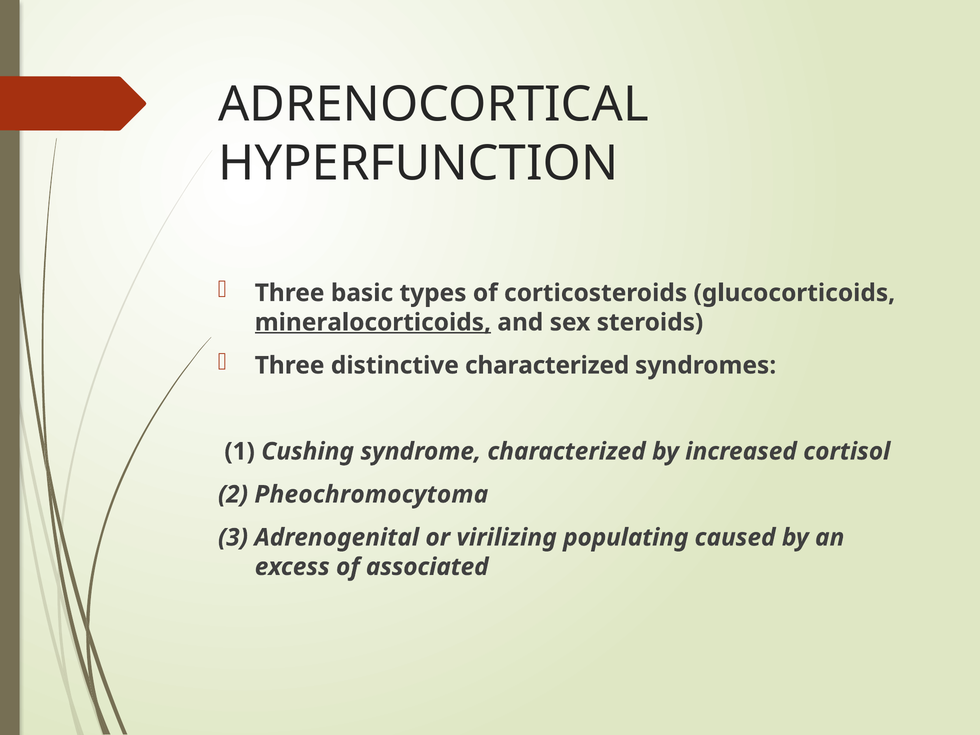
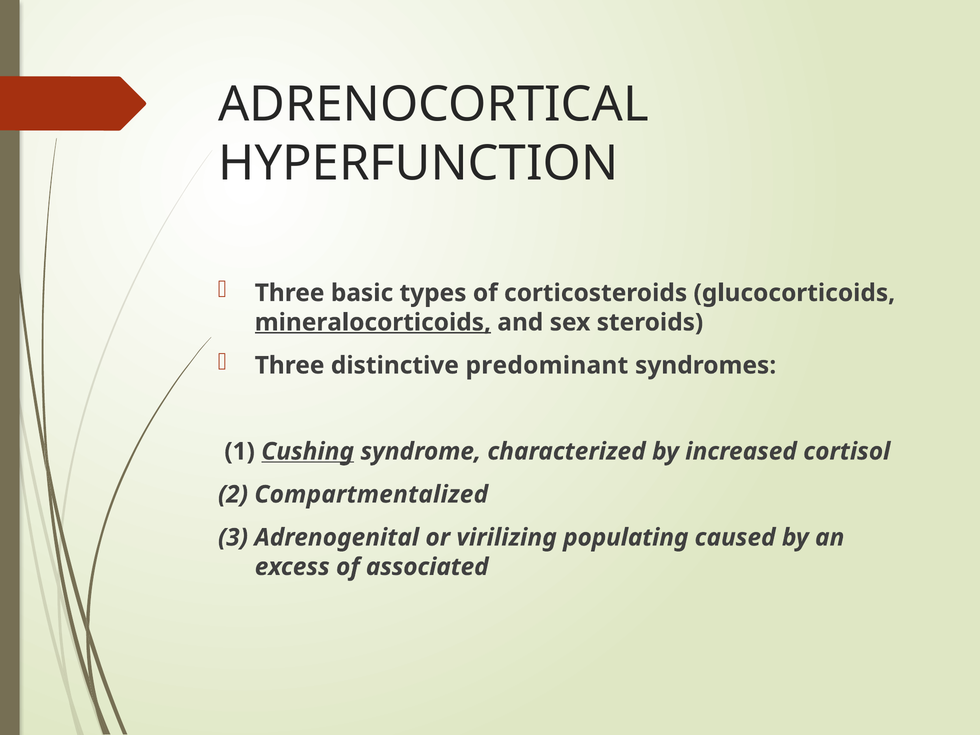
distinctive characterized: characterized -> predominant (547, 365)
Cushing underline: none -> present (308, 451)
Pheochromocytoma: Pheochromocytoma -> Compartmentalized (371, 494)
